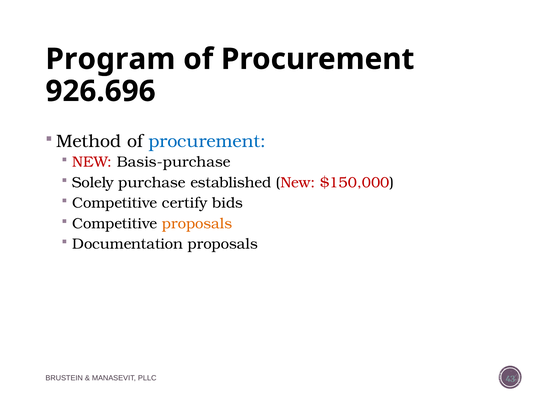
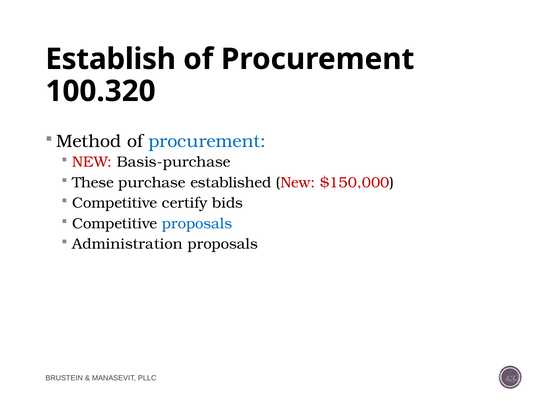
Program: Program -> Establish (111, 59)
926.696: 926.696 -> 100.320 (101, 91)
Solely: Solely -> These (93, 183)
proposals colour: orange -> blue (197, 224)
Documentation: Documentation -> Administration (127, 244)
